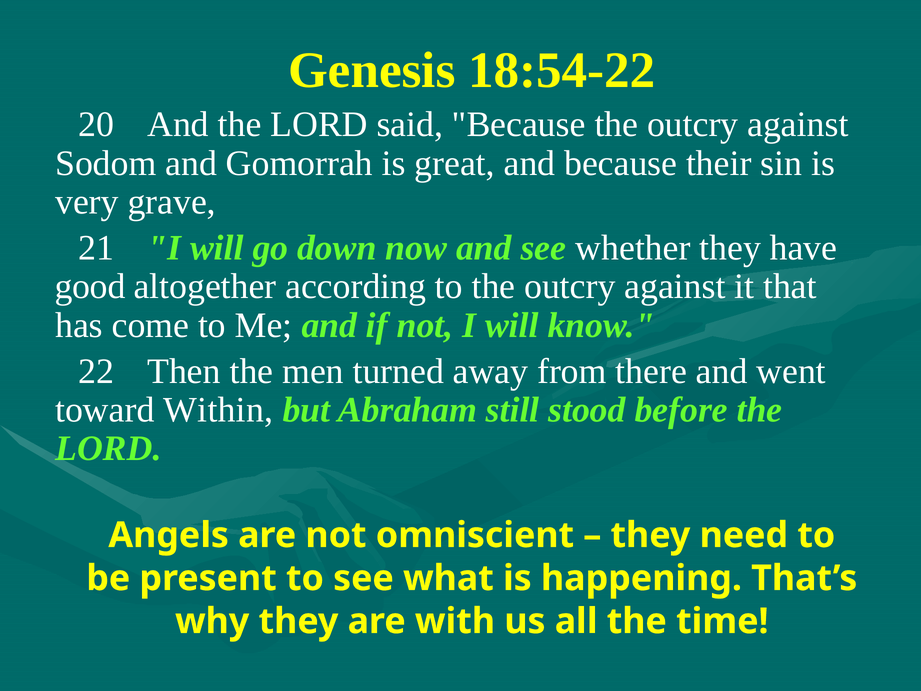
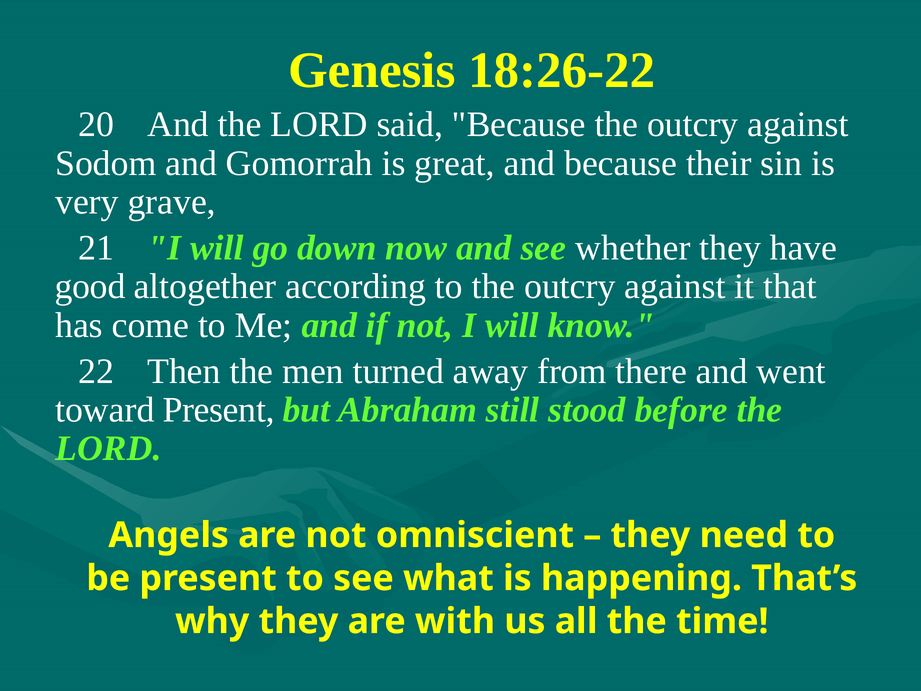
18:54-22: 18:54-22 -> 18:26-22 (562, 70)
toward Within: Within -> Present (219, 410)
